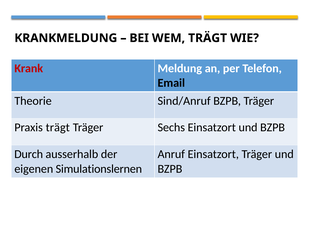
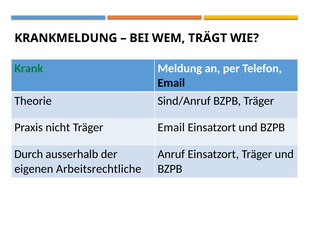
Krank colour: red -> green (29, 68)
Praxis trägt: trägt -> nicht (58, 127)
Träger Sechs: Sechs -> Email (171, 127)
Simulationslernen: Simulationslernen -> Arbeitsrechtliche (99, 169)
